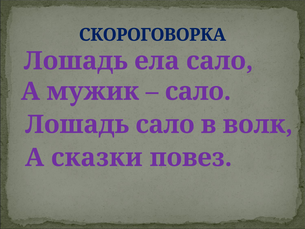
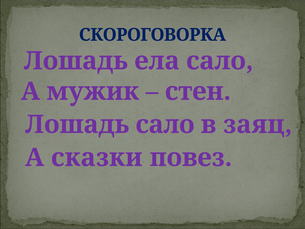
сало: сало -> стен (198, 91)
волк: волк -> заяц (258, 124)
